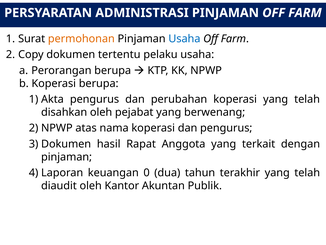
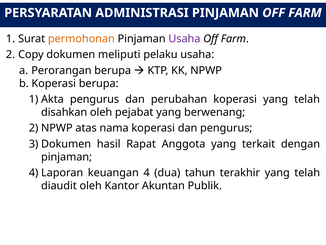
Usaha colour: blue -> purple (184, 39)
tertentu: tertentu -> meliputi (119, 55)
keuangan 0: 0 -> 4 (147, 172)
